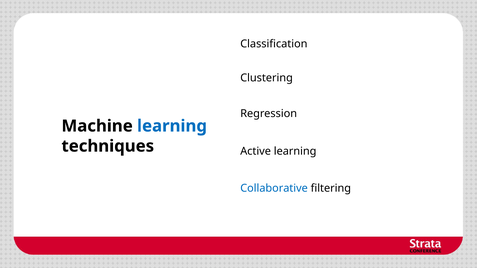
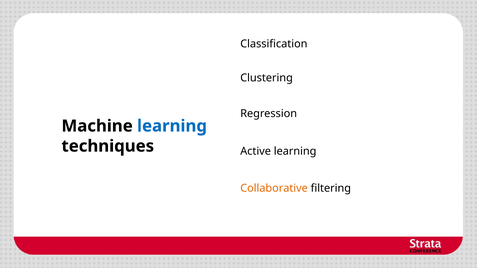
Collaborative colour: blue -> orange (274, 188)
